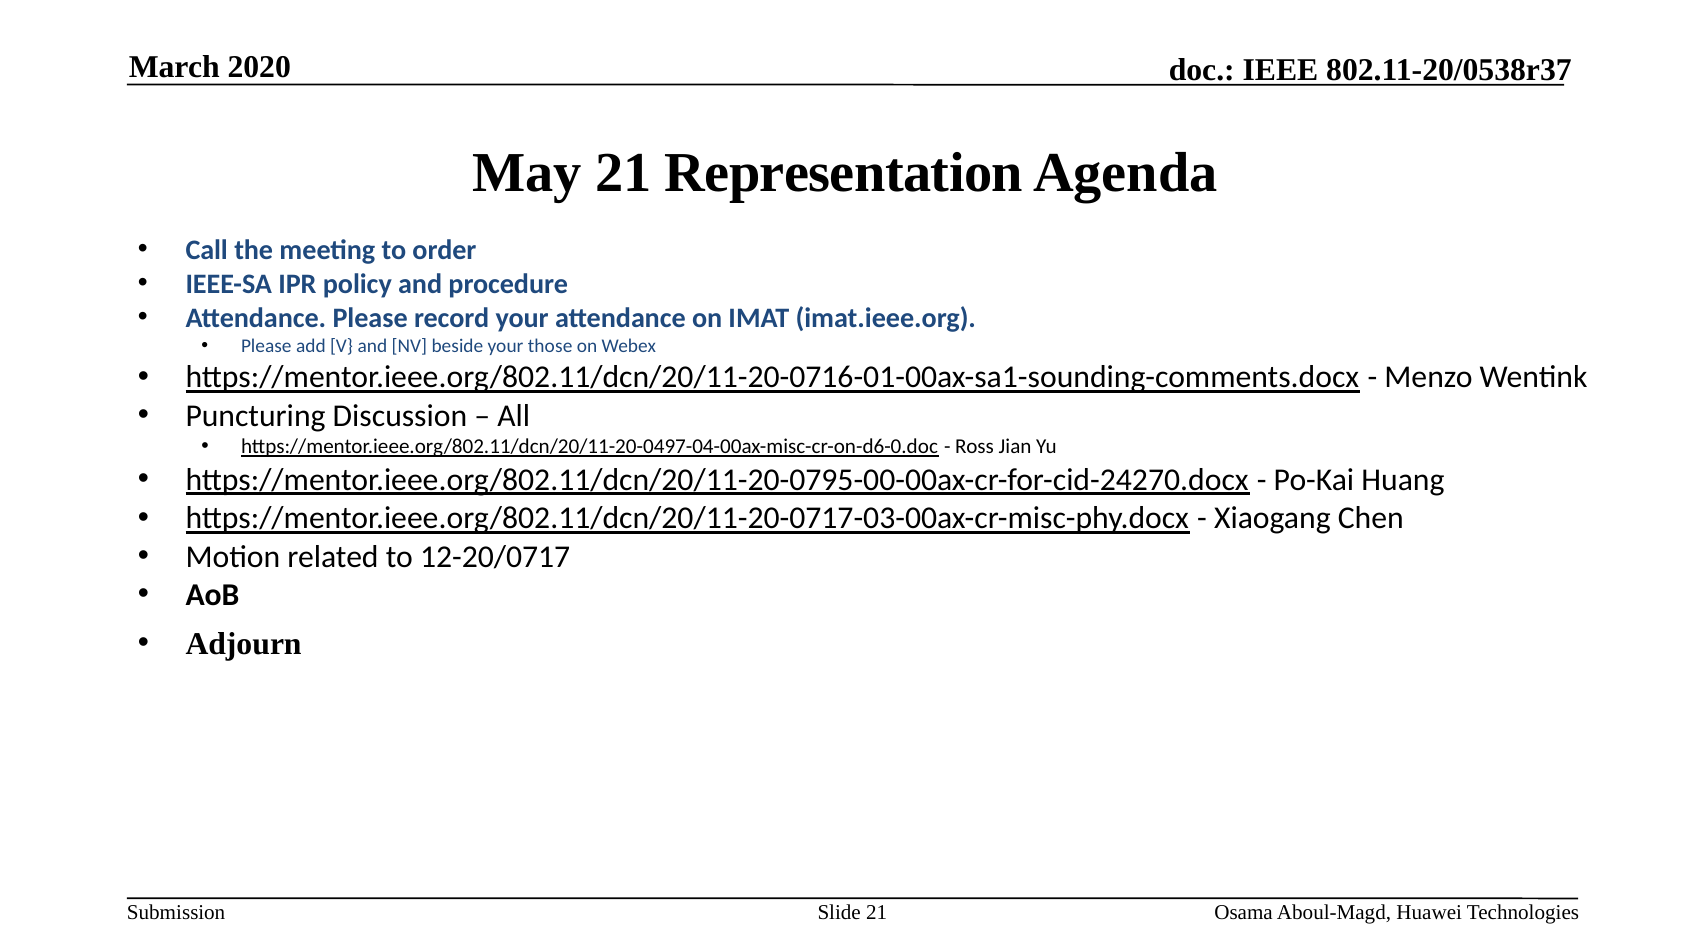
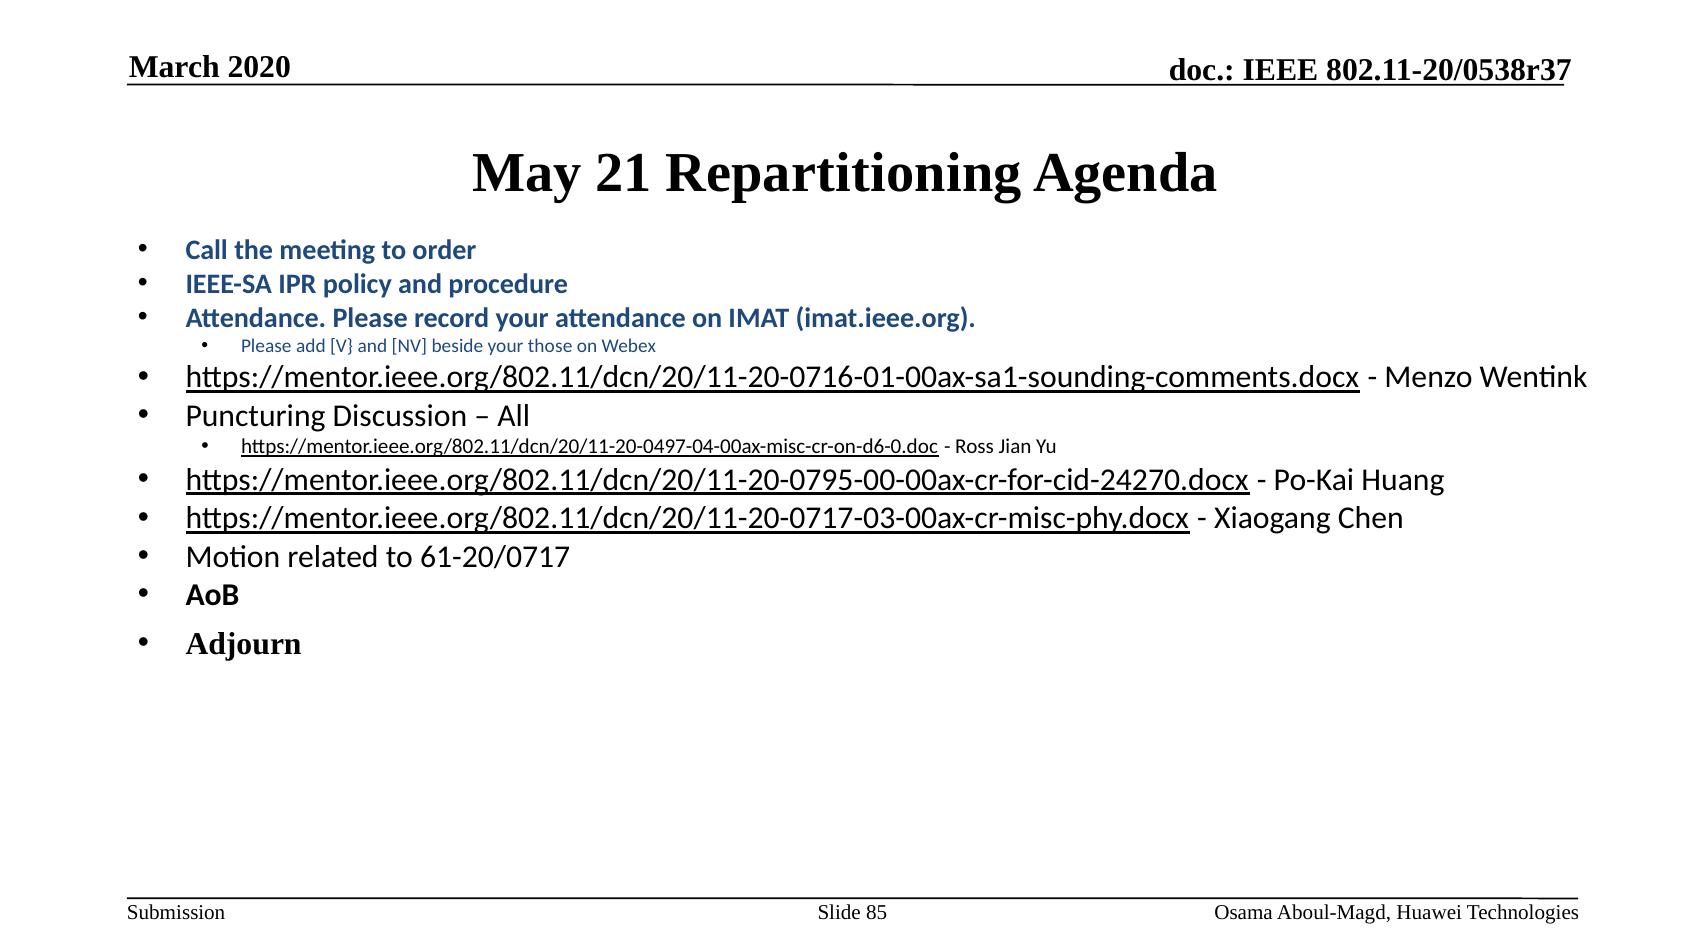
Representation: Representation -> Repartitioning (843, 173)
12-20/0717: 12-20/0717 -> 61-20/0717 (495, 557)
Slide 21: 21 -> 85 (877, 912)
